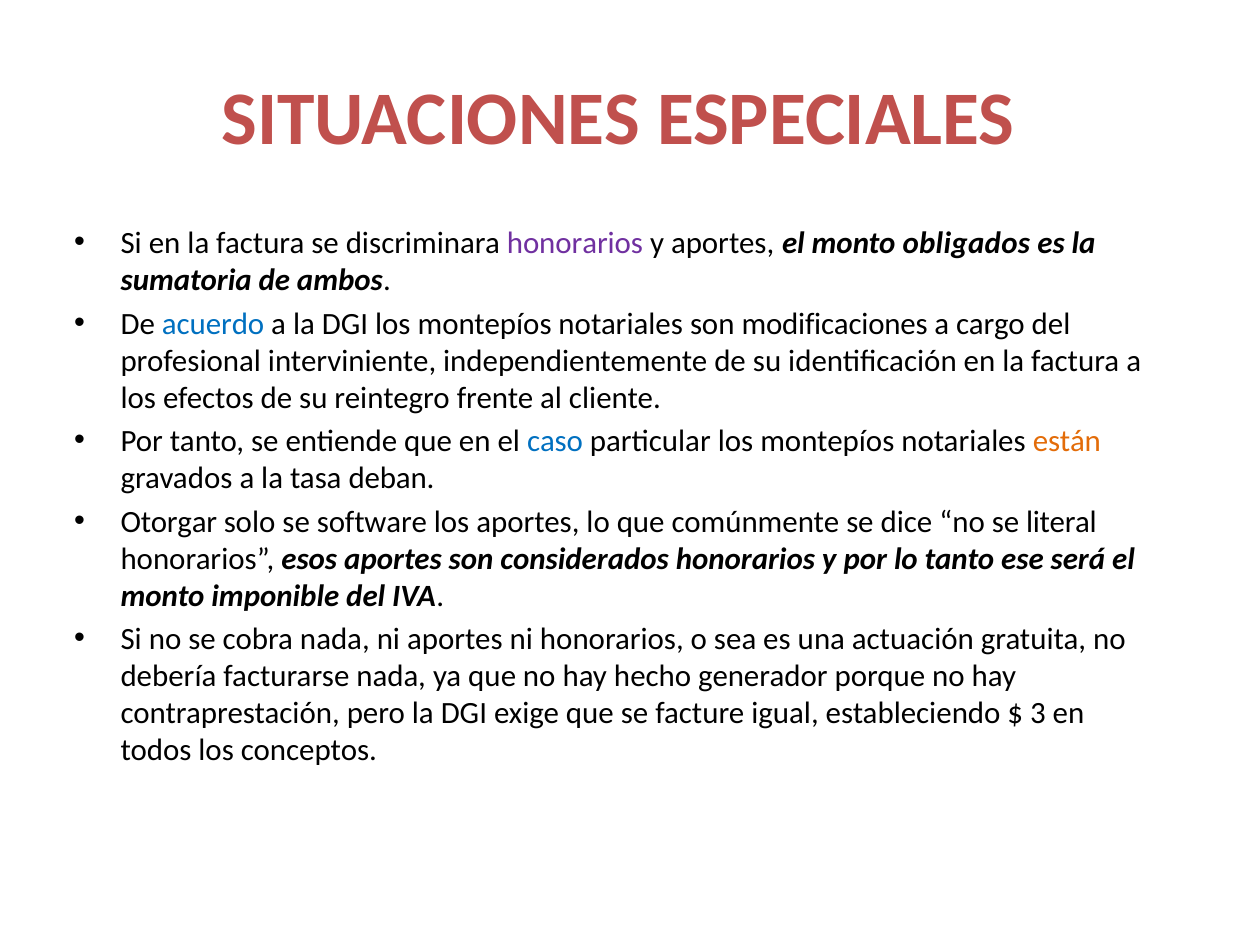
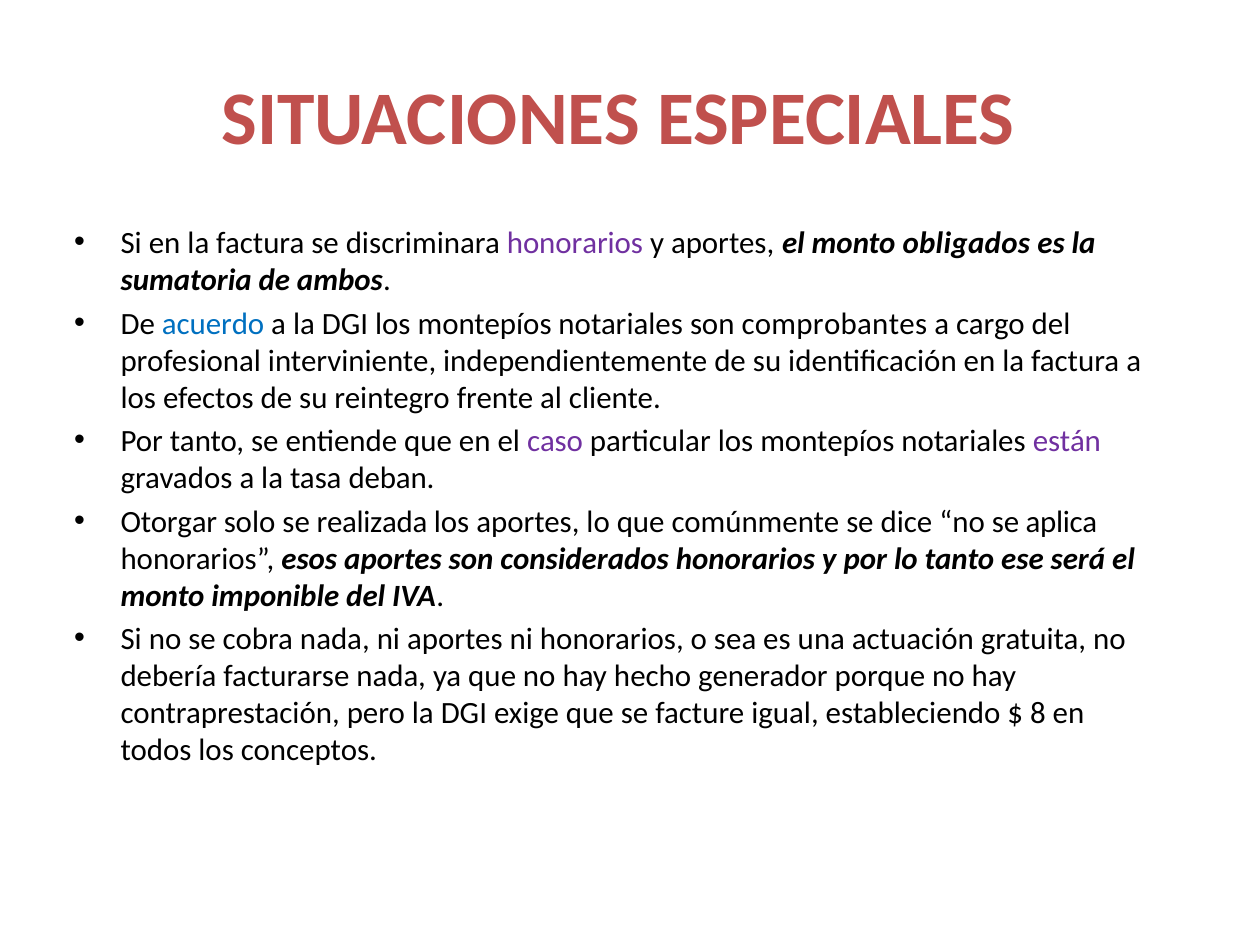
modificaciones: modificaciones -> comprobantes (834, 324)
caso colour: blue -> purple (555, 441)
están colour: orange -> purple (1067, 441)
software: software -> realizada (372, 522)
literal: literal -> aplica (1061, 522)
3: 3 -> 8 (1038, 713)
